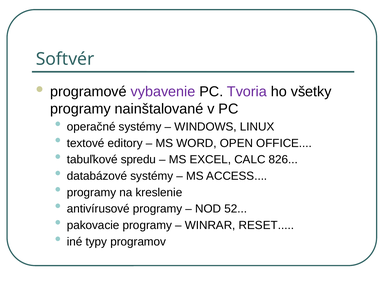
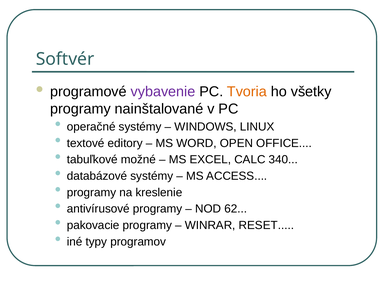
Tvoria colour: purple -> orange (247, 91)
spredu: spredu -> možné (138, 159)
826: 826 -> 340 (283, 159)
52: 52 -> 62 (236, 208)
